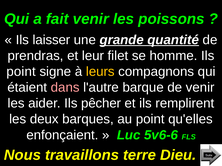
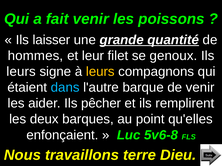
prendras: prendras -> hommes (35, 56)
homme: homme -> genoux (173, 56)
point: point -> leurs (21, 72)
dans colour: pink -> light blue (65, 88)
5v6-6: 5v6-6 -> 5v6-8 (161, 135)
